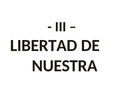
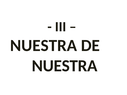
LIBERTAD: LIBERTAD -> NUESTRA (44, 46)
